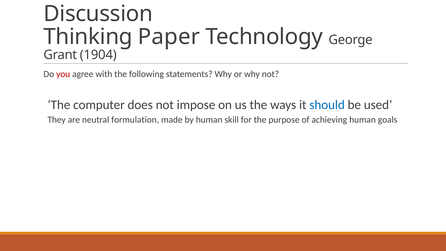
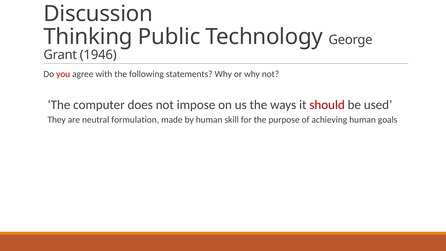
Paper: Paper -> Public (169, 37)
1904: 1904 -> 1946 (98, 55)
should colour: blue -> red (327, 105)
